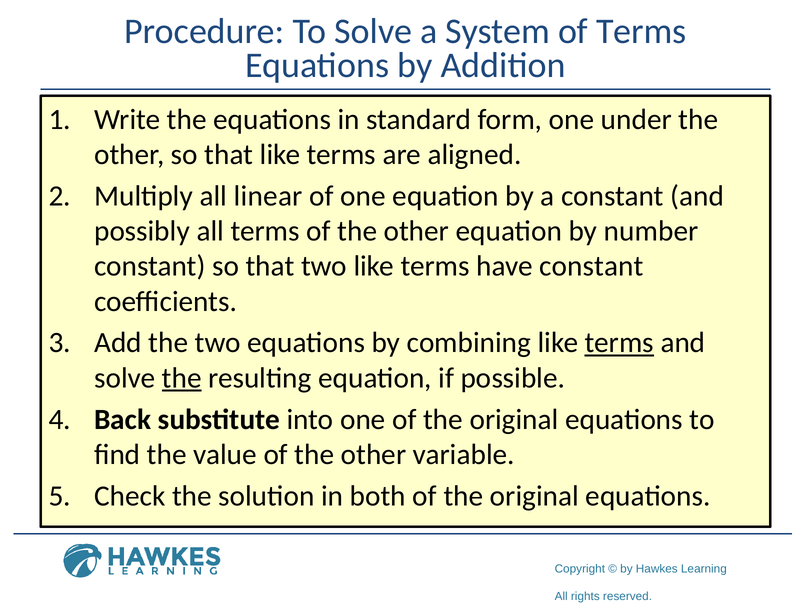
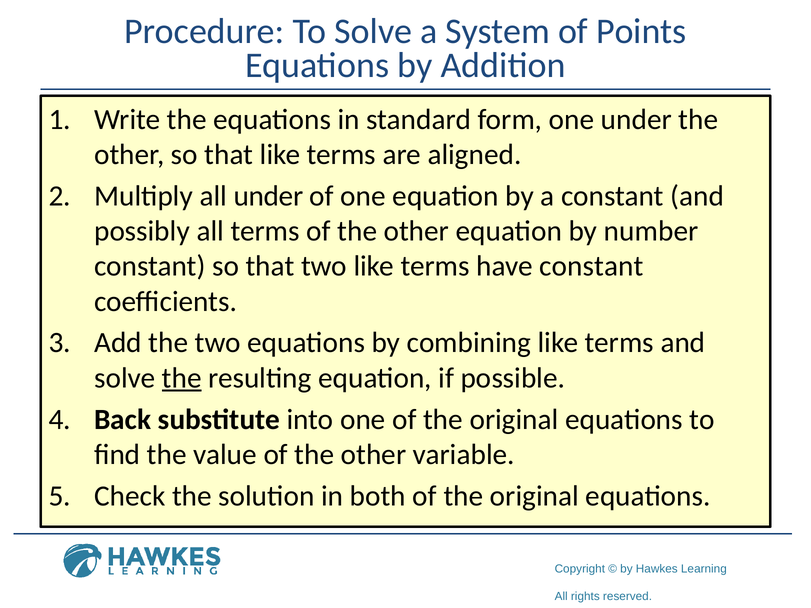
of Terms: Terms -> Points (641, 32)
all linear: linear -> under (268, 196)
terms underline: present -> none (619, 343)
